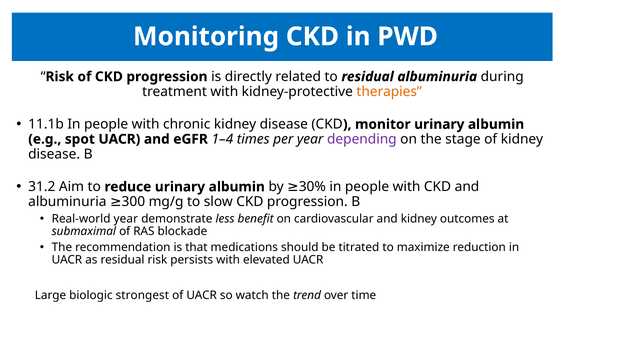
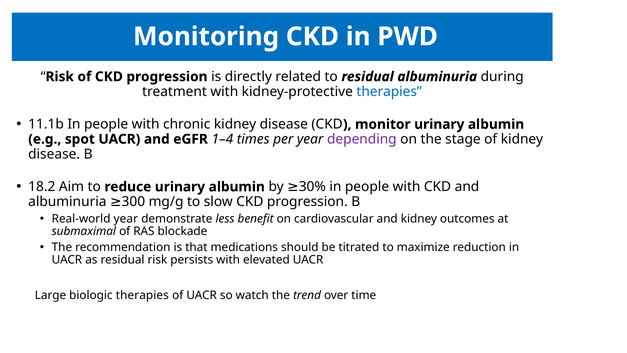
therapies colour: orange -> blue (389, 91)
31.2: 31.2 -> 18.2 (42, 187)
biologic strongest: strongest -> therapies (142, 295)
